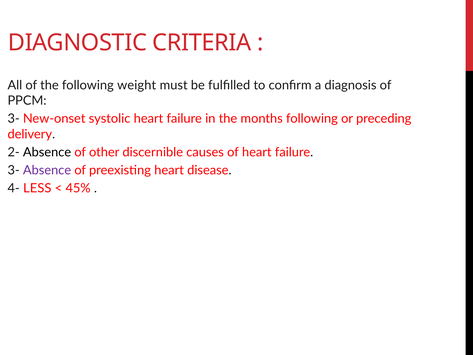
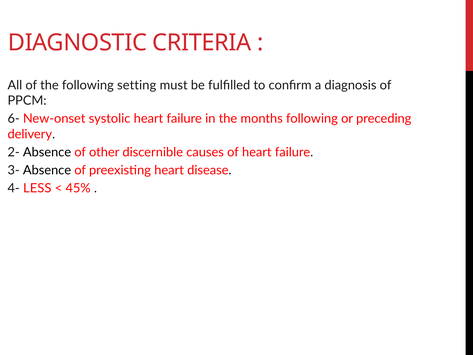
weight: weight -> setting (137, 85)
3-: 3- -> 6- (14, 119)
Absence colour: purple -> black (47, 170)
